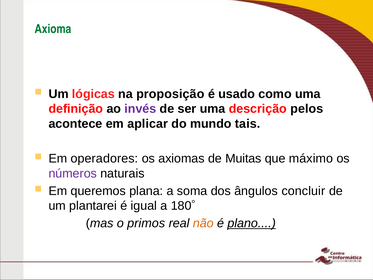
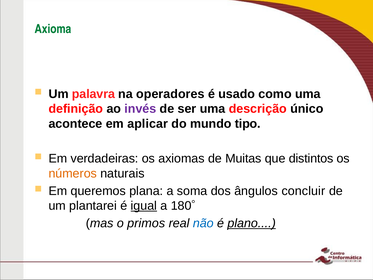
lógicas: lógicas -> palavra (93, 94)
proposição: proposição -> operadores (170, 94)
pelos: pelos -> único (307, 109)
tais: tais -> tipo (248, 124)
operadores: operadores -> verdadeiras (104, 158)
máximo: máximo -> distintos (311, 158)
números colour: purple -> orange (73, 173)
igual underline: none -> present (144, 206)
não colour: orange -> blue (203, 223)
